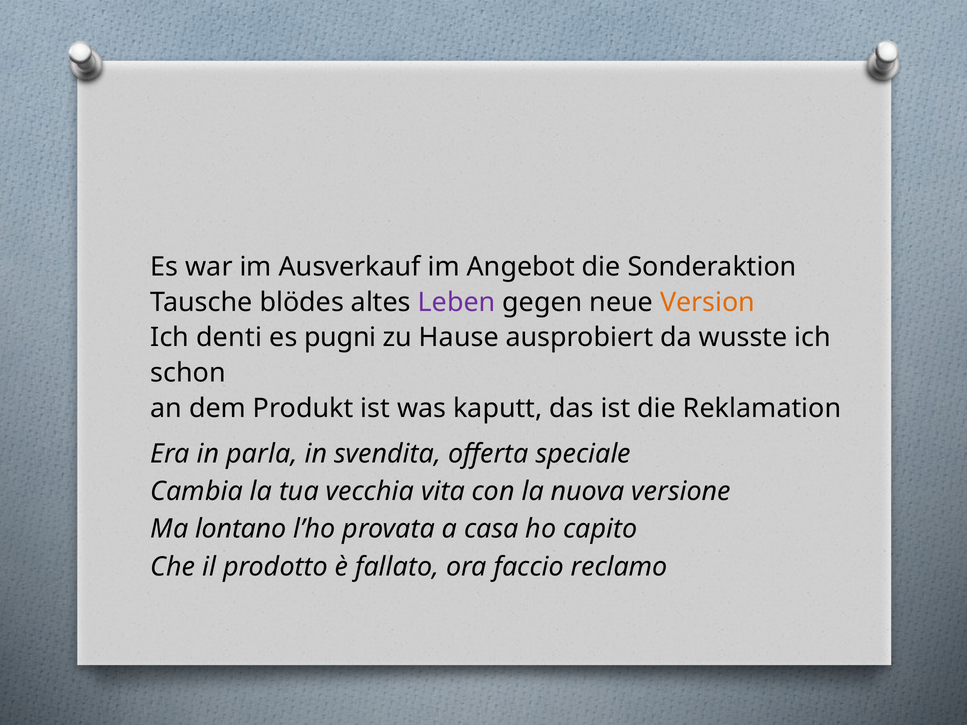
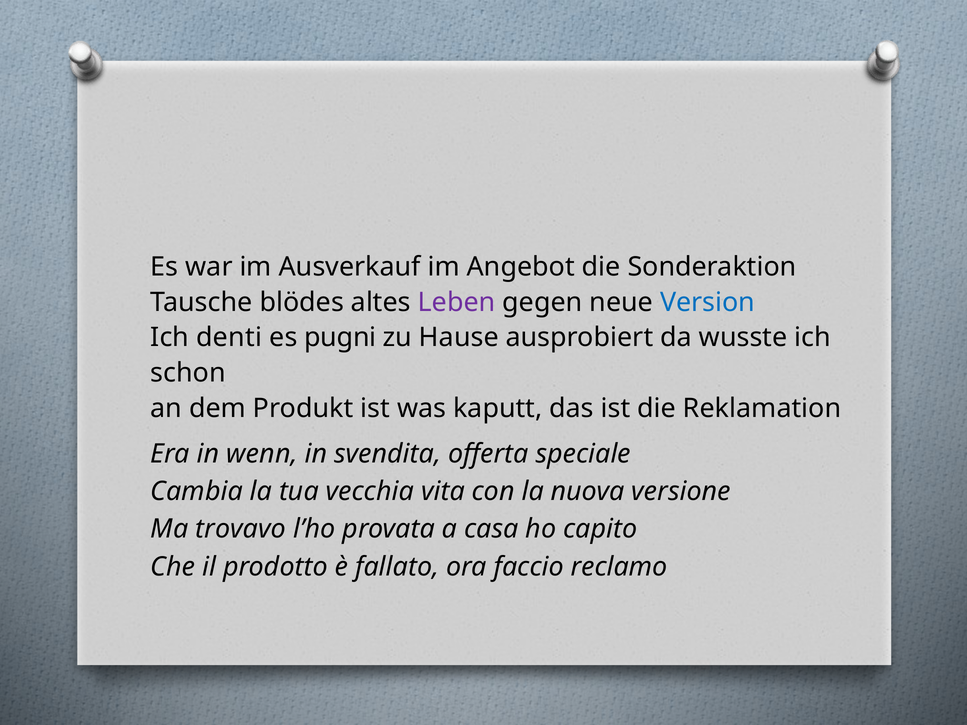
Version colour: orange -> blue (707, 302)
parla: parla -> wenn (262, 454)
lontano: lontano -> trovavo (241, 529)
